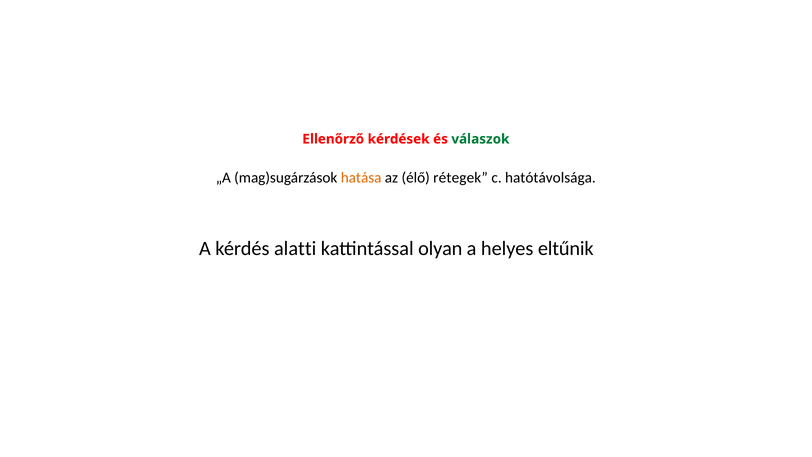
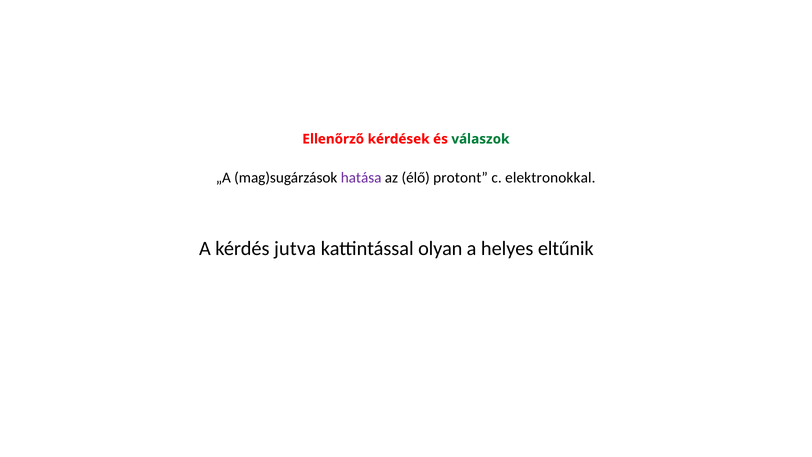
hatása colour: orange -> purple (361, 177)
rétegek: rétegek -> protont (461, 177)
hatótávolsága: hatótávolsága -> elektronokkal (550, 177)
alatti: alatti -> jutva (295, 248)
